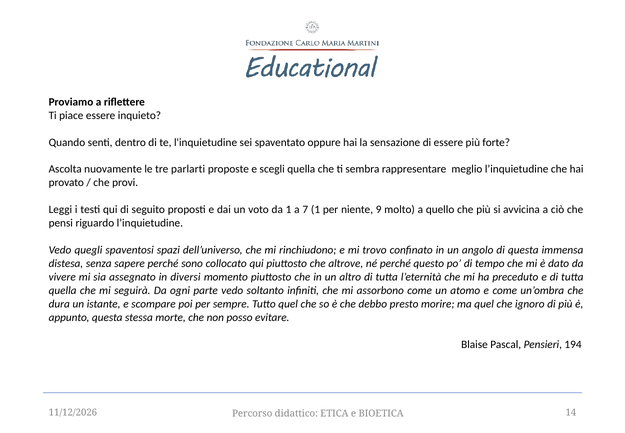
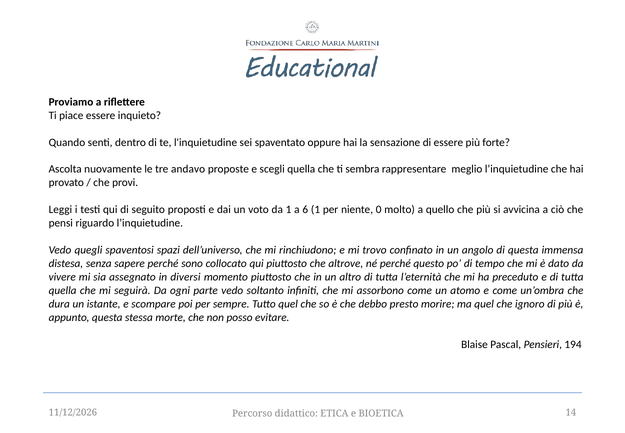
parlarti: parlarti -> andavo (188, 169)
7: 7 -> 6 (305, 210)
9: 9 -> 0 (379, 210)
